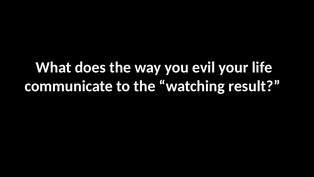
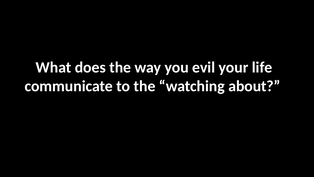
result: result -> about (254, 86)
